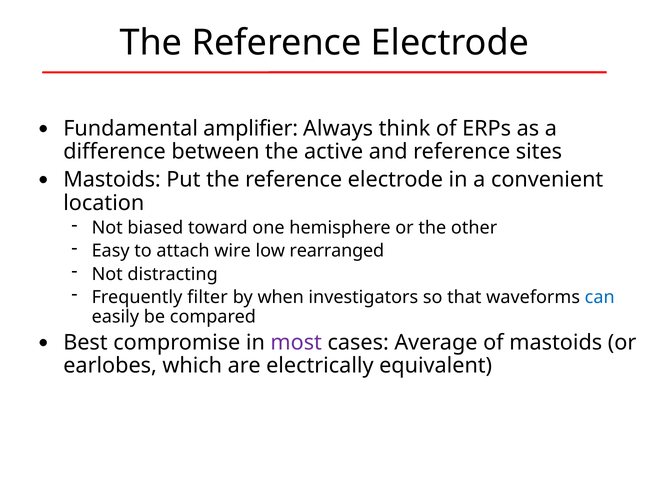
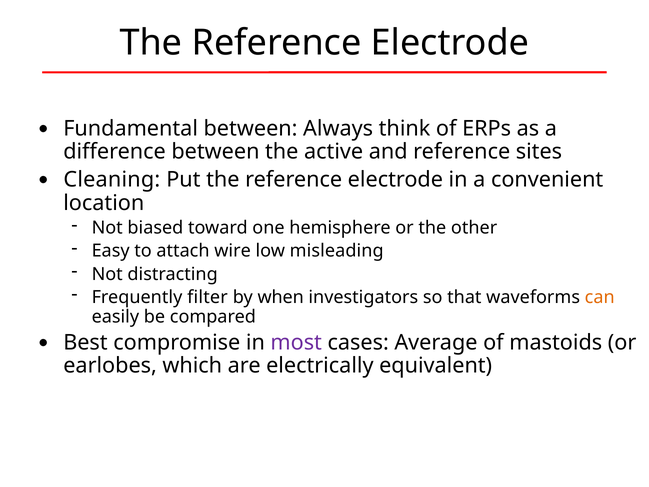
Fundamental amplifier: amplifier -> between (251, 128)
Mastoids: Mastoids -> Cleaning (112, 179)
rearranged: rearranged -> misleading (337, 251)
can colour: blue -> orange (600, 297)
